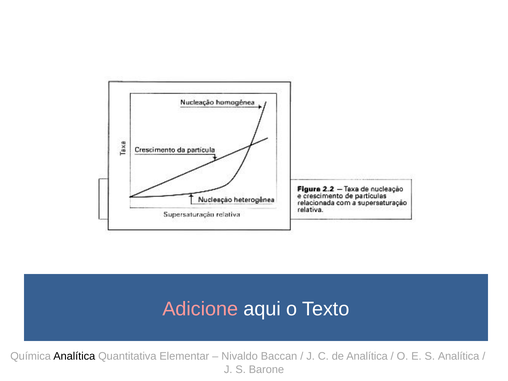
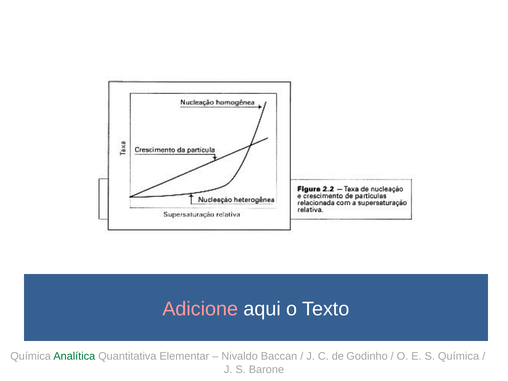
Analítica colour: black -> green (74, 356)
de Analítica: Analítica -> Godinho (367, 356)
S Analítica: Analítica -> Química (459, 356)
